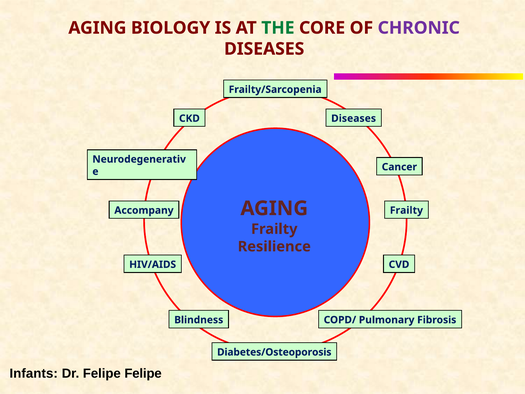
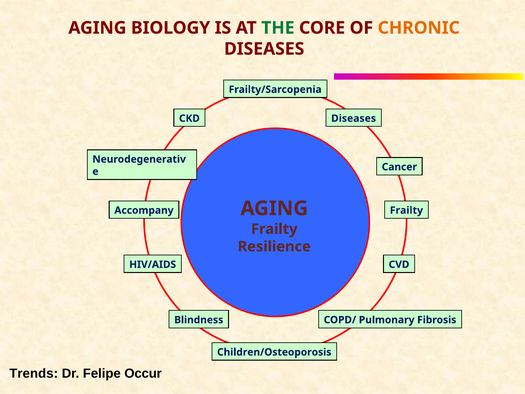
CHRONIC colour: purple -> orange (419, 28)
Diabetes/Osteoporosis: Diabetes/Osteoporosis -> Children/Osteoporosis (274, 352)
Infants: Infants -> Trends (34, 373)
Felipe Felipe: Felipe -> Occur (143, 373)
